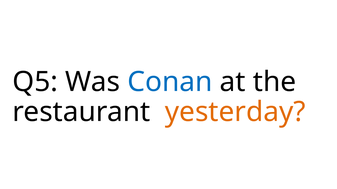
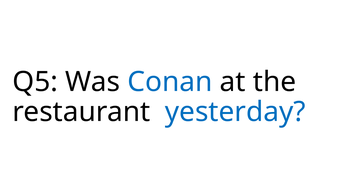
yesterday colour: orange -> blue (235, 112)
